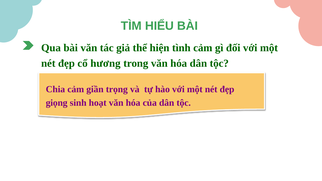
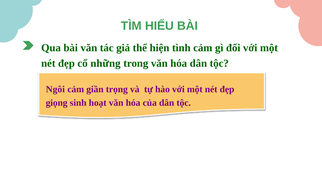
hương: hương -> những (105, 63)
Chia: Chia -> Ngôi (55, 89)
